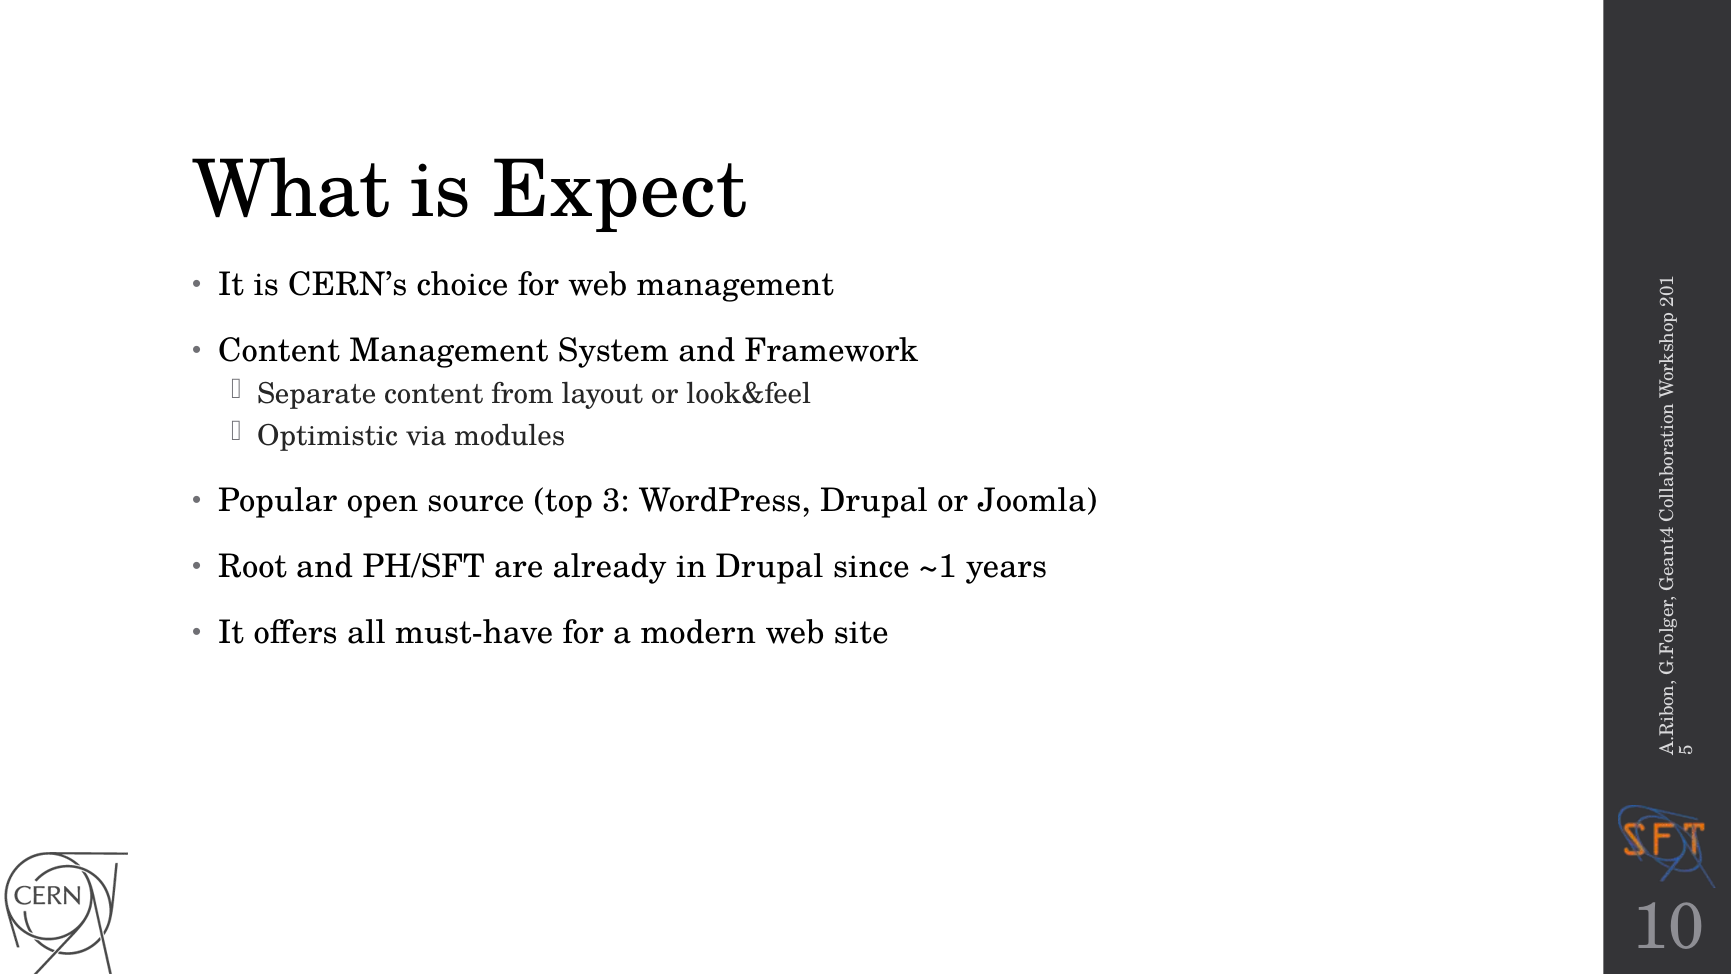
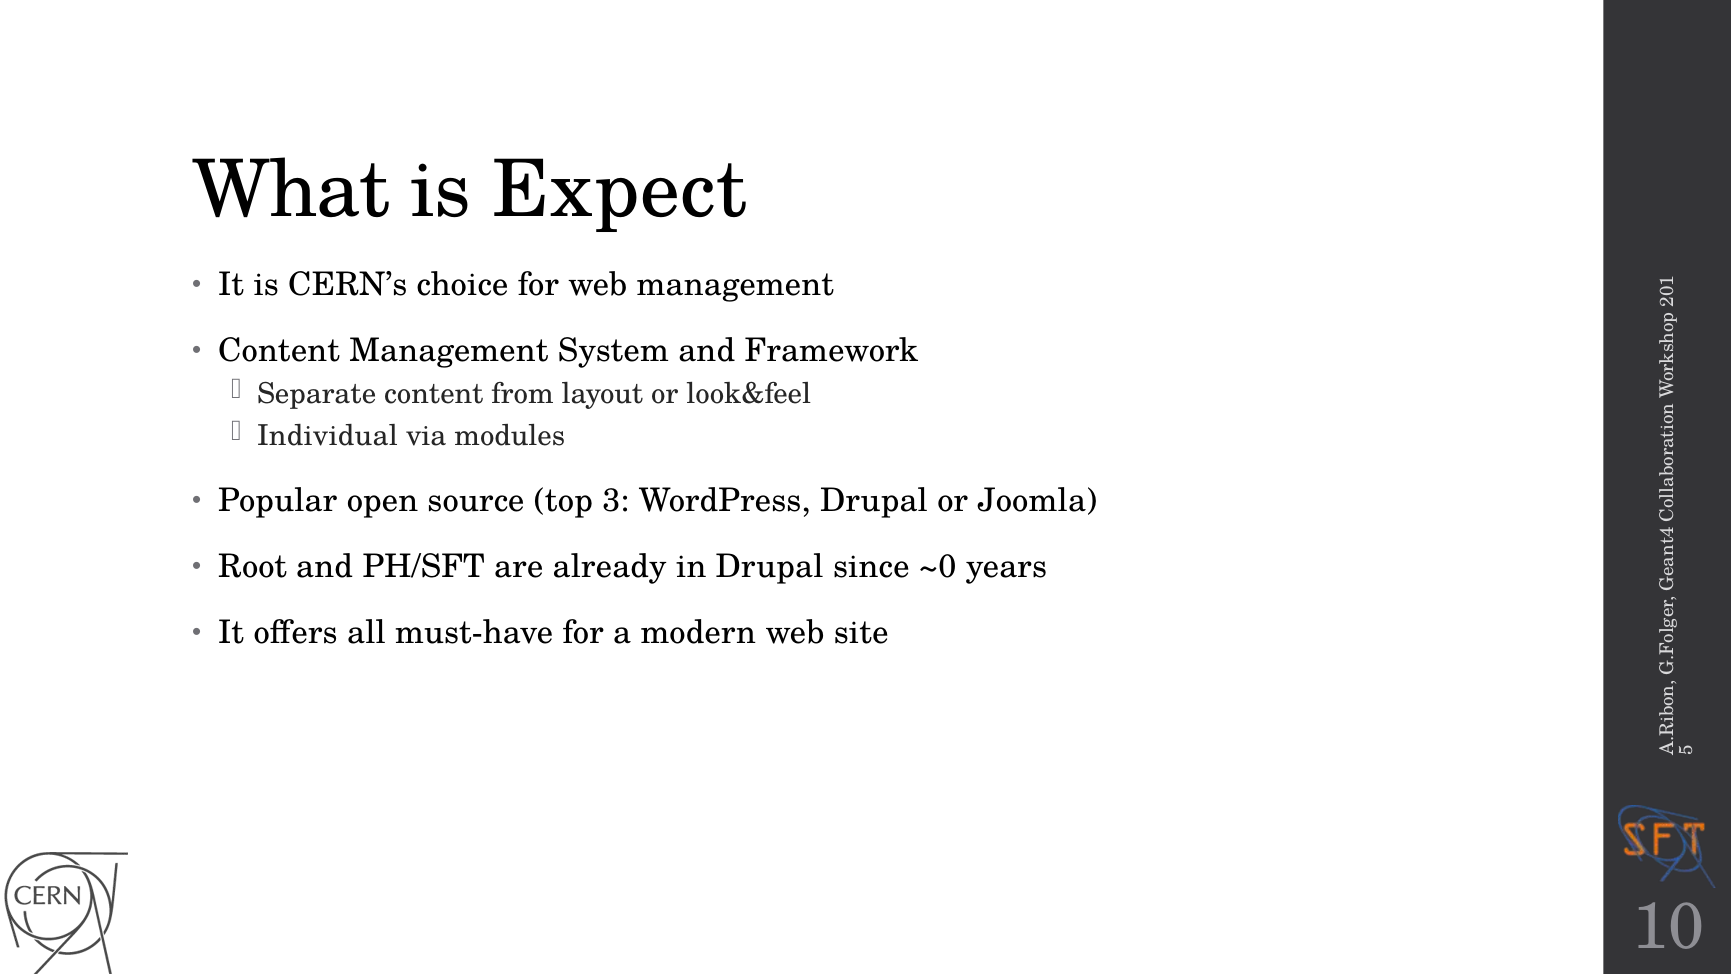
Optimistic: Optimistic -> Individual (327, 435)
~1: ~1 -> ~0 (938, 567)
